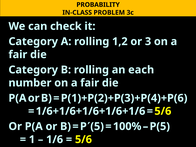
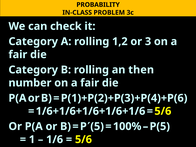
each: each -> then (141, 70)
